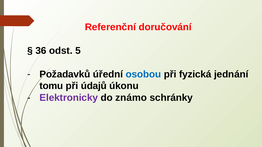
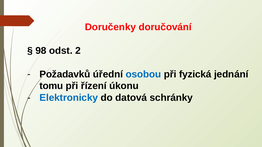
Referenční: Referenční -> Doručenky (110, 27)
36: 36 -> 98 (41, 51)
5: 5 -> 2 (78, 51)
údajů: údajů -> řízení (94, 86)
Elektronicky colour: purple -> blue (69, 98)
známo: známo -> datová (131, 98)
